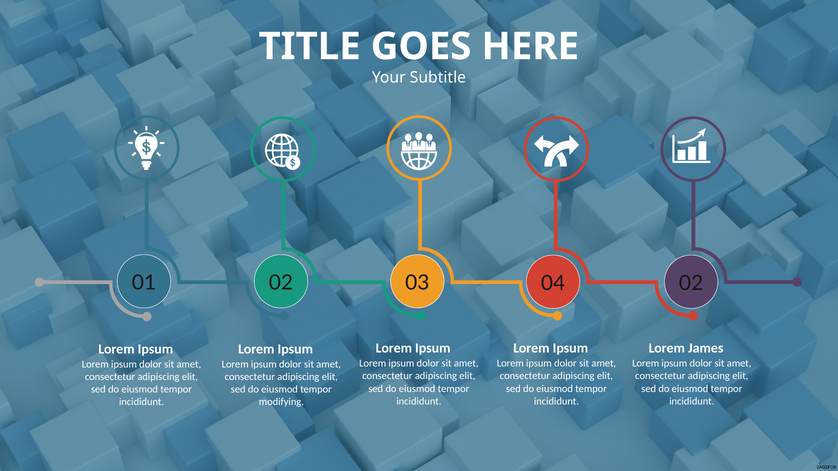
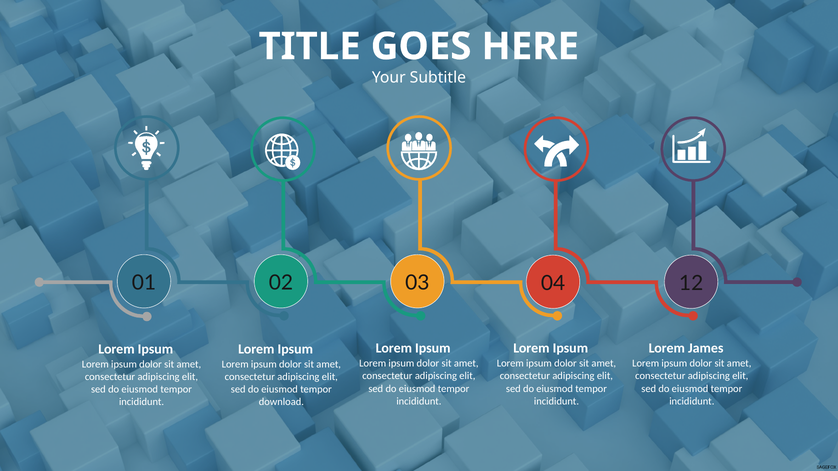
04 02: 02 -> 12 (691, 283)
modifying: modifying -> download (281, 402)
